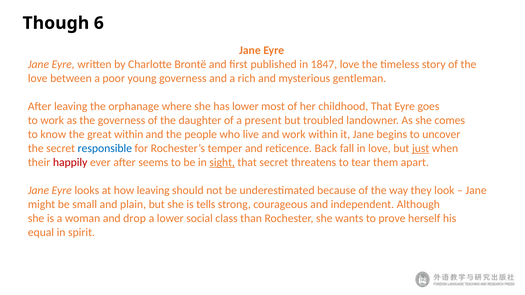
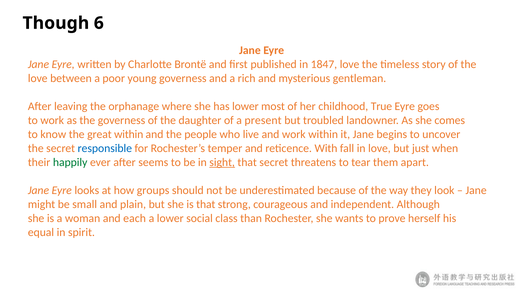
childhood That: That -> True (381, 107)
Back: Back -> With (326, 148)
just underline: present -> none (421, 148)
happily colour: red -> green (70, 162)
how leaving: leaving -> groups (153, 190)
is tells: tells -> that (206, 204)
drop: drop -> each (135, 218)
